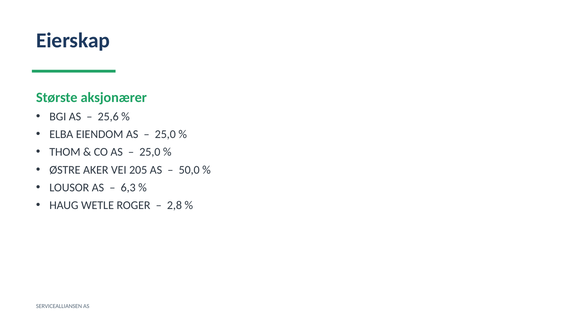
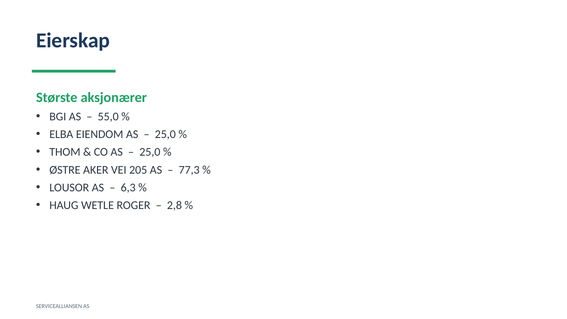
25,6: 25,6 -> 55,0 (108, 117)
50,0: 50,0 -> 77,3 (189, 170)
